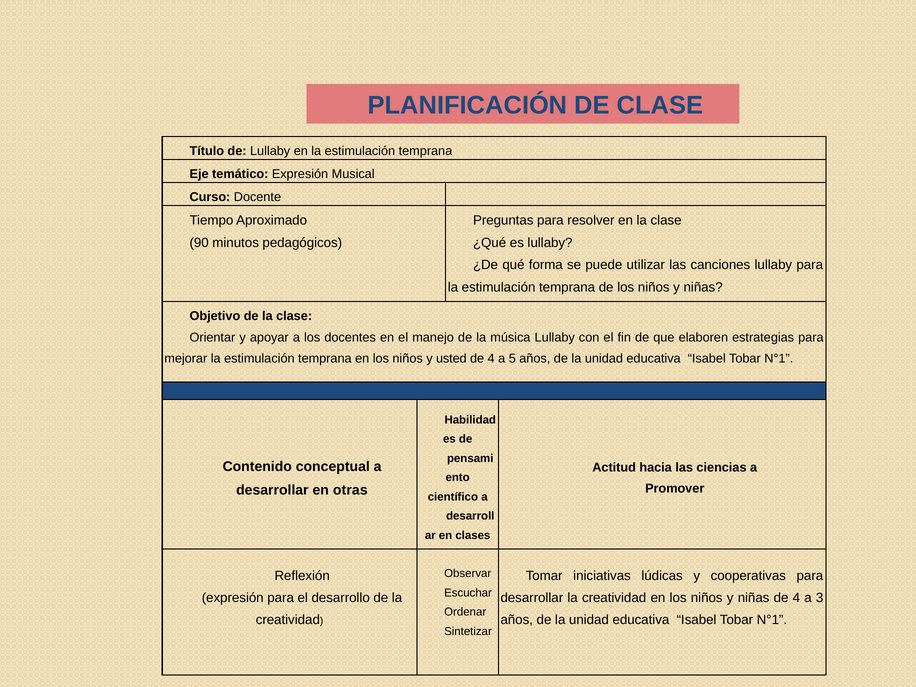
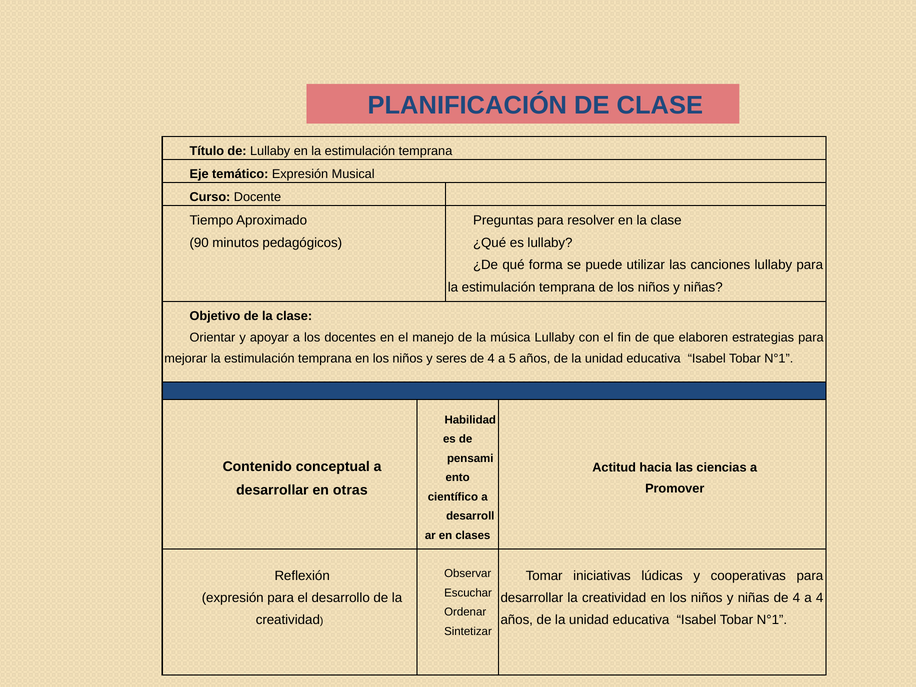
usted: usted -> seres (451, 359)
a 3: 3 -> 4 (820, 598)
